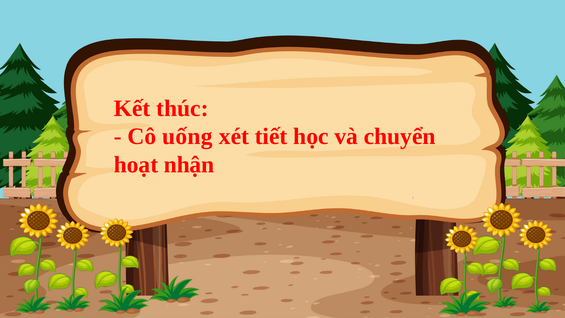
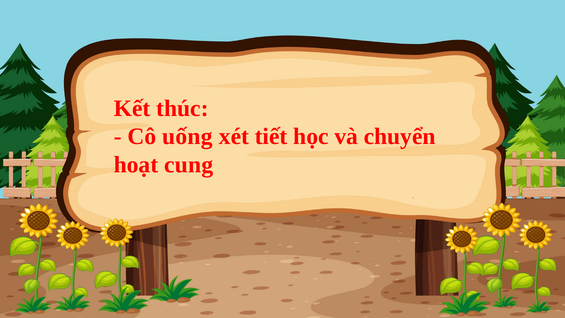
nhận: nhận -> cung (189, 165)
